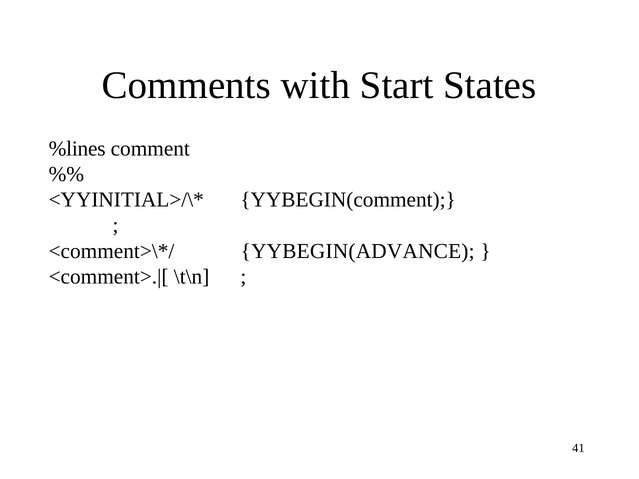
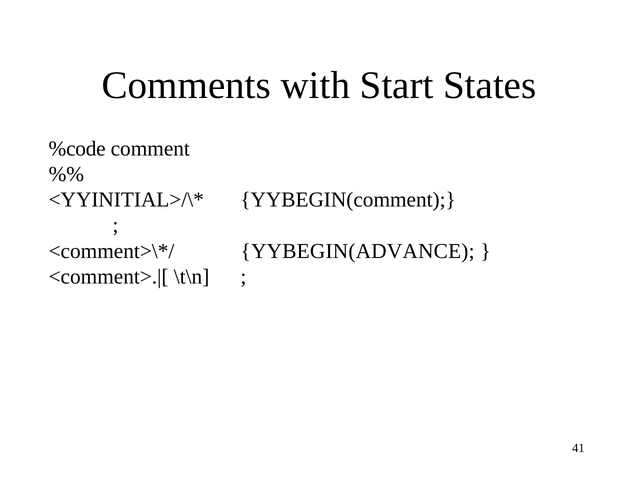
%lines: %lines -> %code (77, 149)
